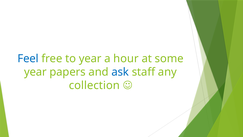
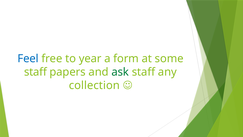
hour: hour -> form (126, 58)
year: year -> staff (35, 72)
ask colour: blue -> green (120, 72)
